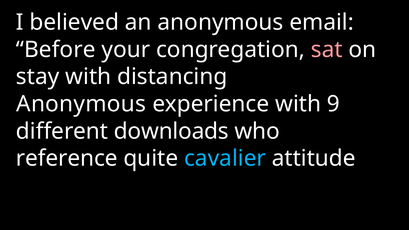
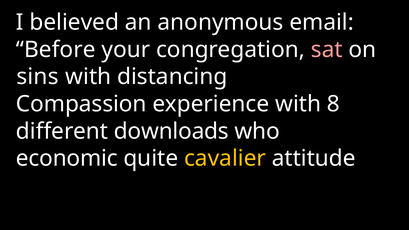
stay: stay -> sins (38, 77)
Anonymous: Anonymous -> Compassion (81, 104)
9: 9 -> 8 (333, 104)
reference: reference -> economic (67, 159)
cavalier colour: light blue -> yellow (225, 159)
